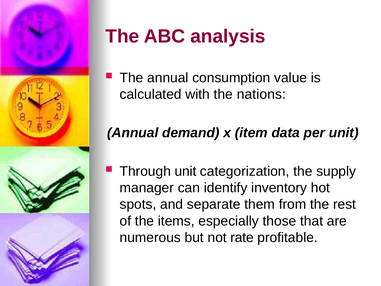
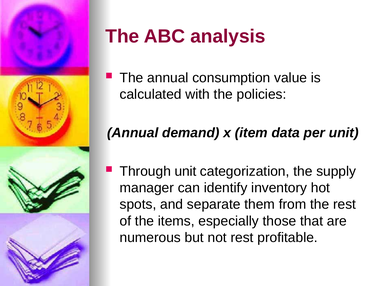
nations: nations -> policies (262, 94)
not rate: rate -> rest (242, 237)
